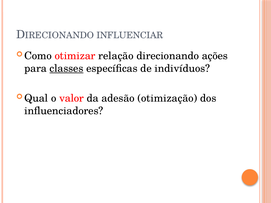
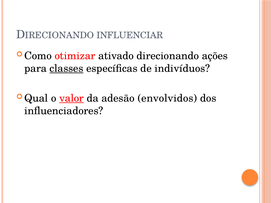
relação: relação -> ativado (116, 56)
valor underline: none -> present (71, 98)
otimização: otimização -> envolvidos (167, 98)
